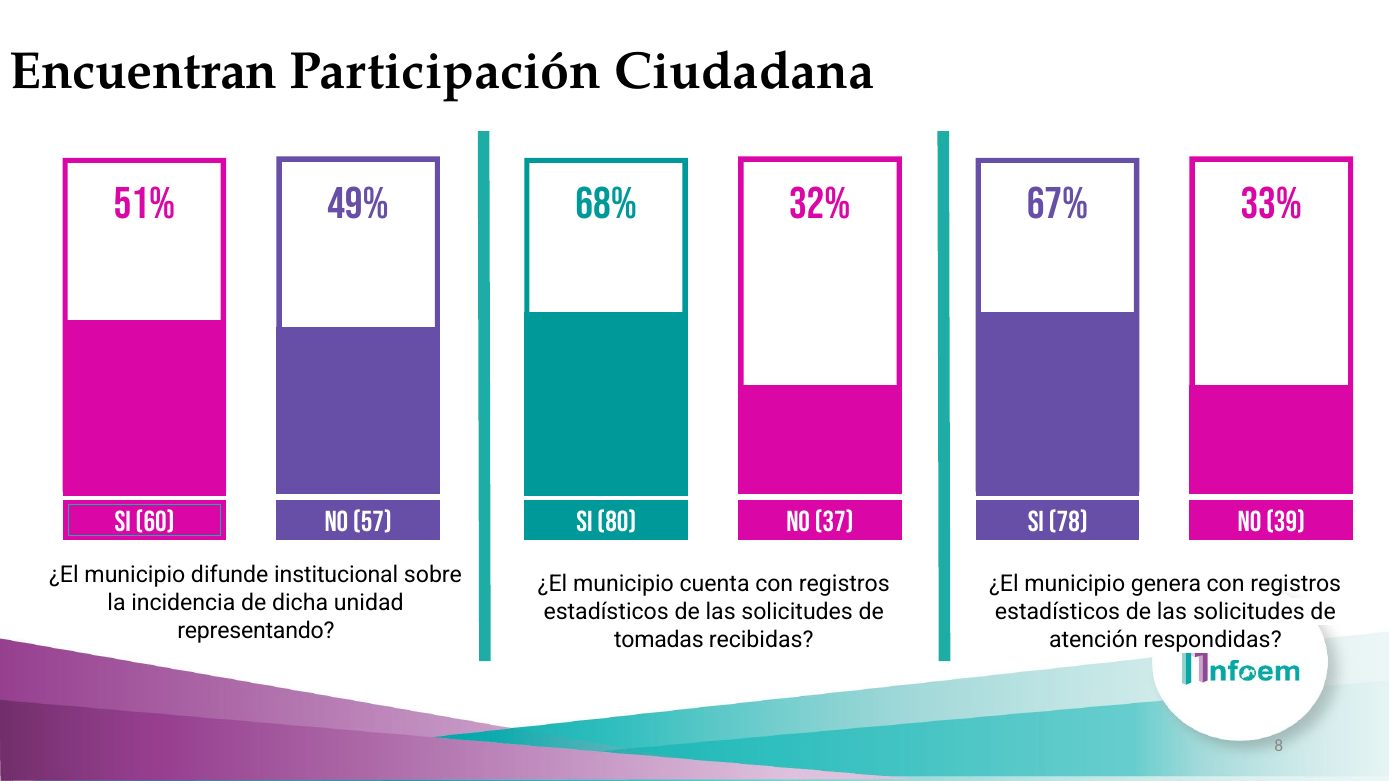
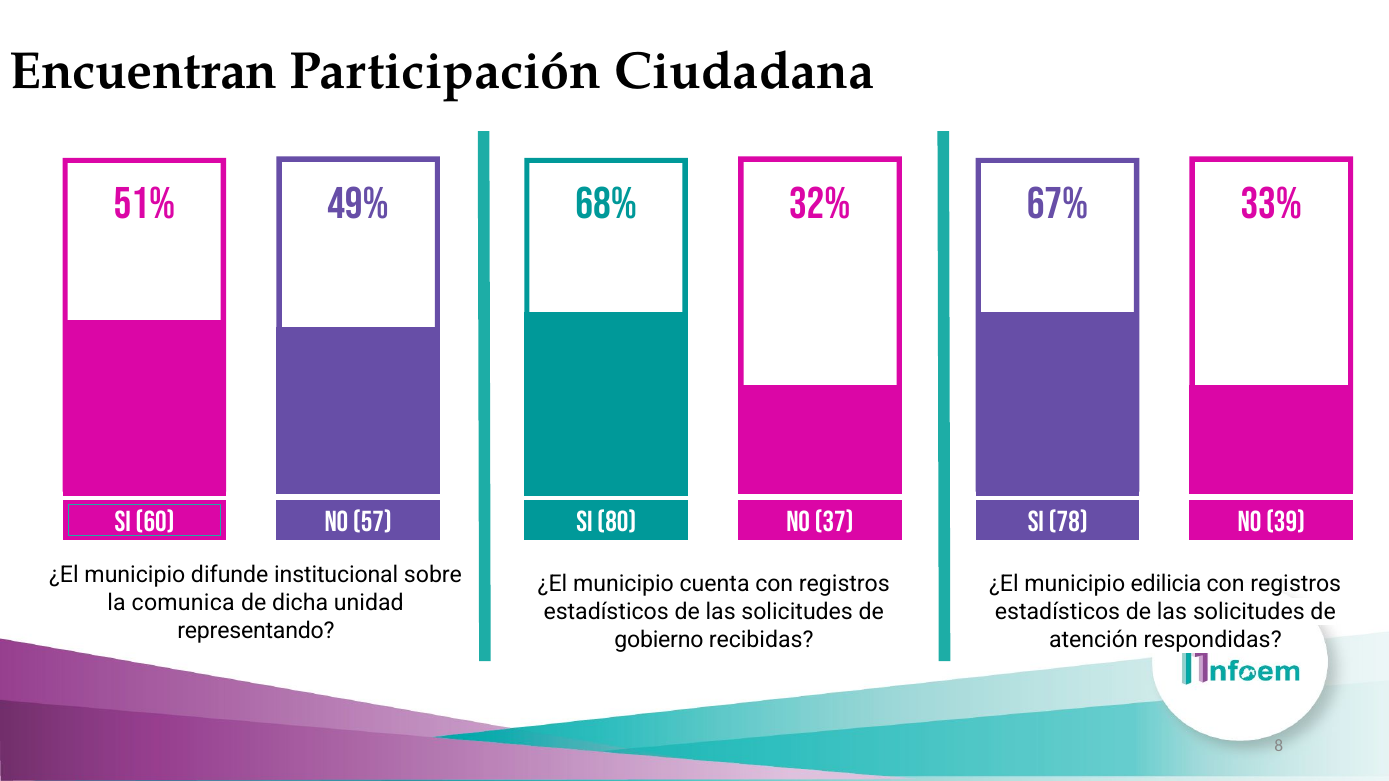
genera: genera -> edilicia (1166, 584)
incidencia: incidencia -> comunica (183, 603)
tomadas: tomadas -> gobierno (659, 640)
